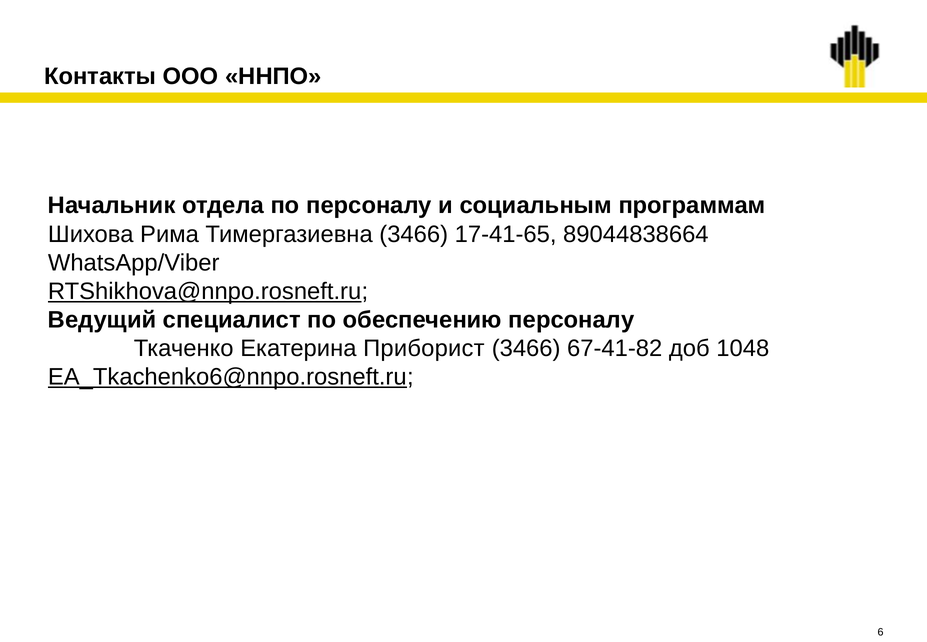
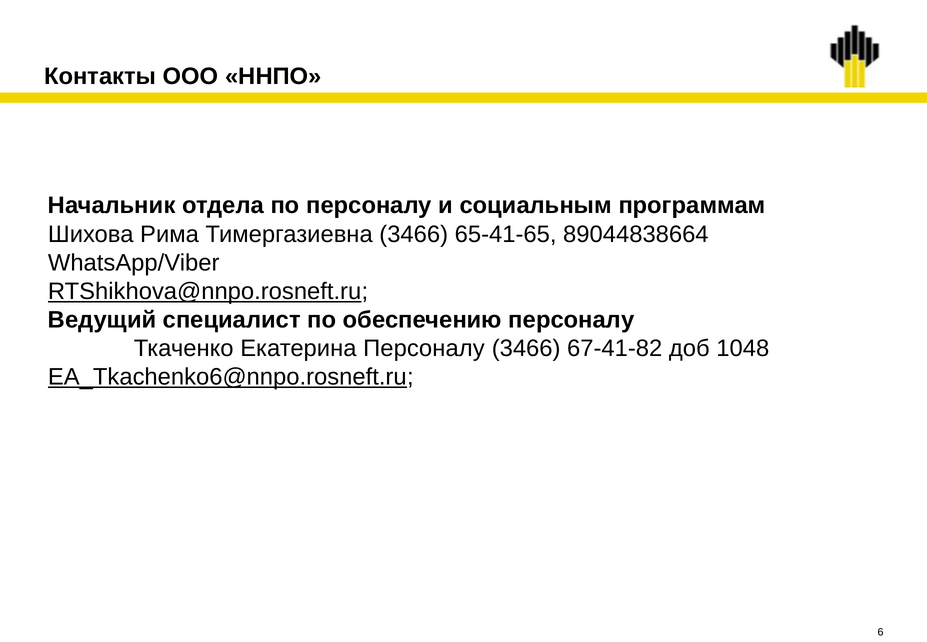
17-41-65: 17-41-65 -> 65-41-65 (506, 234)
Екатерина Приборист: Приборист -> Персоналу (424, 348)
